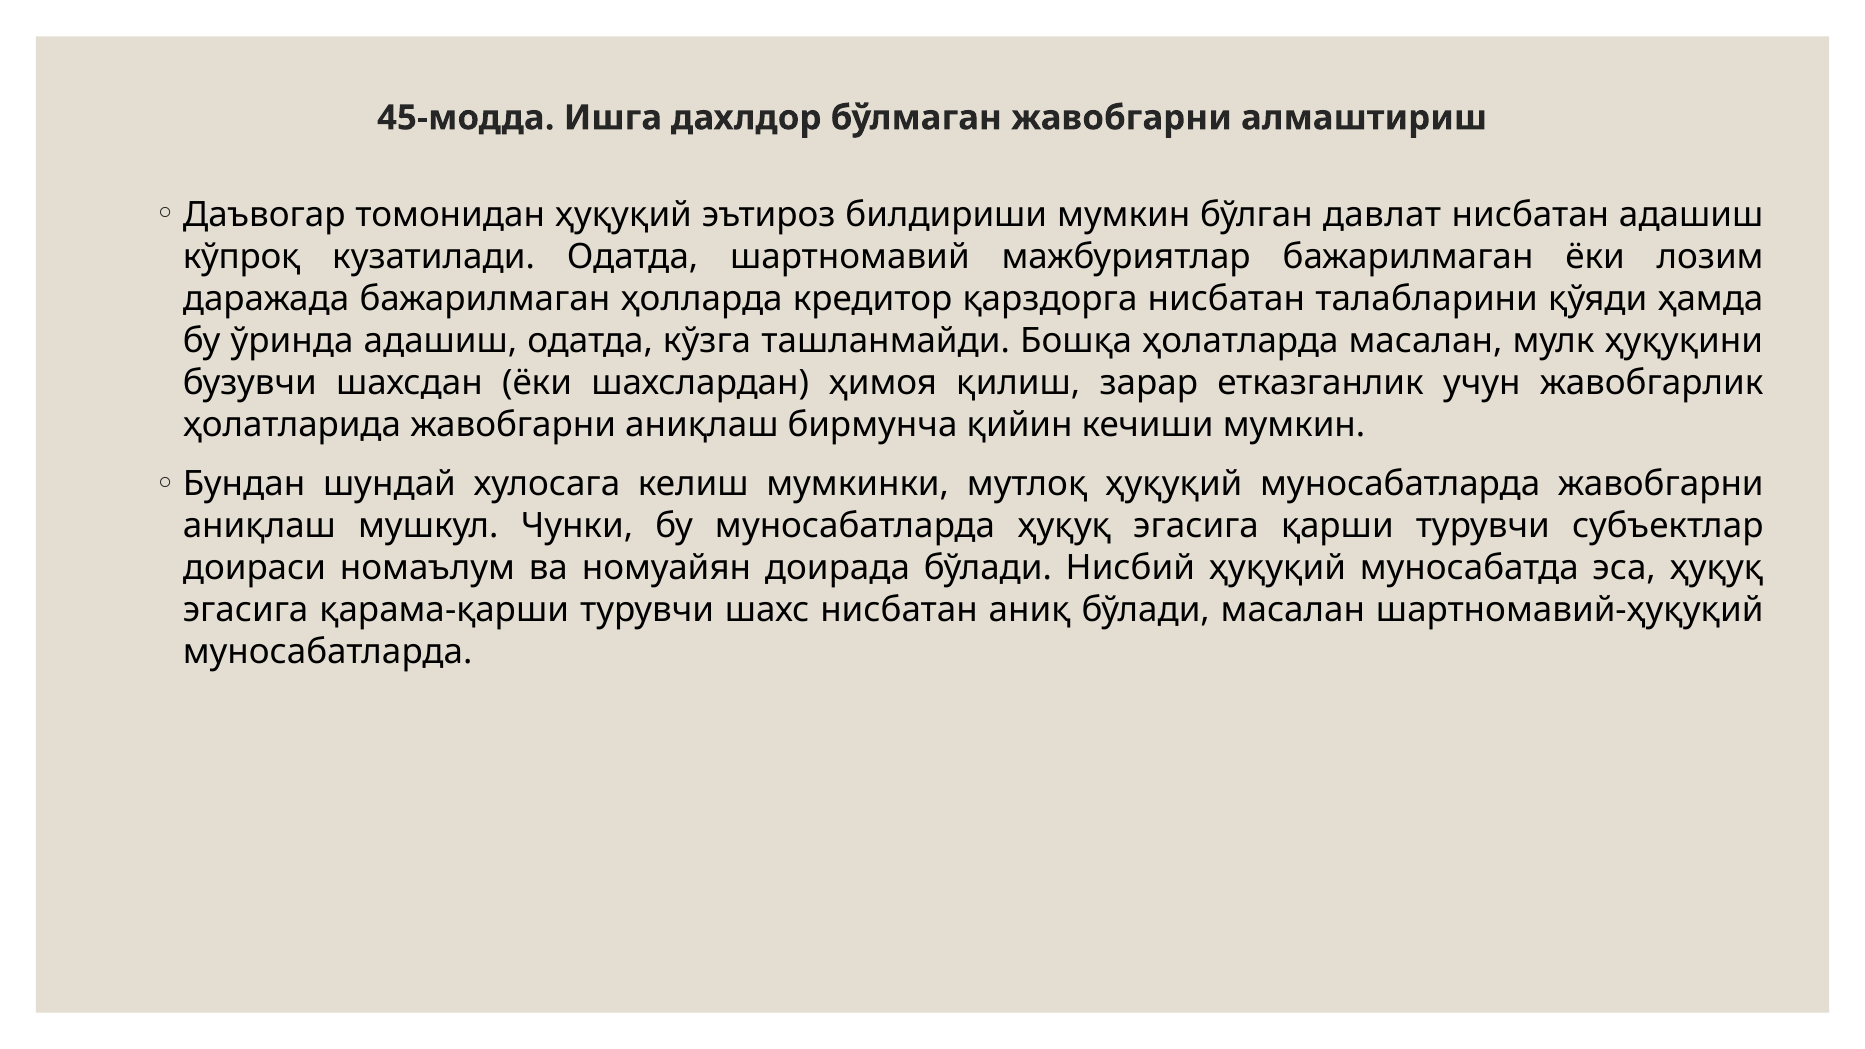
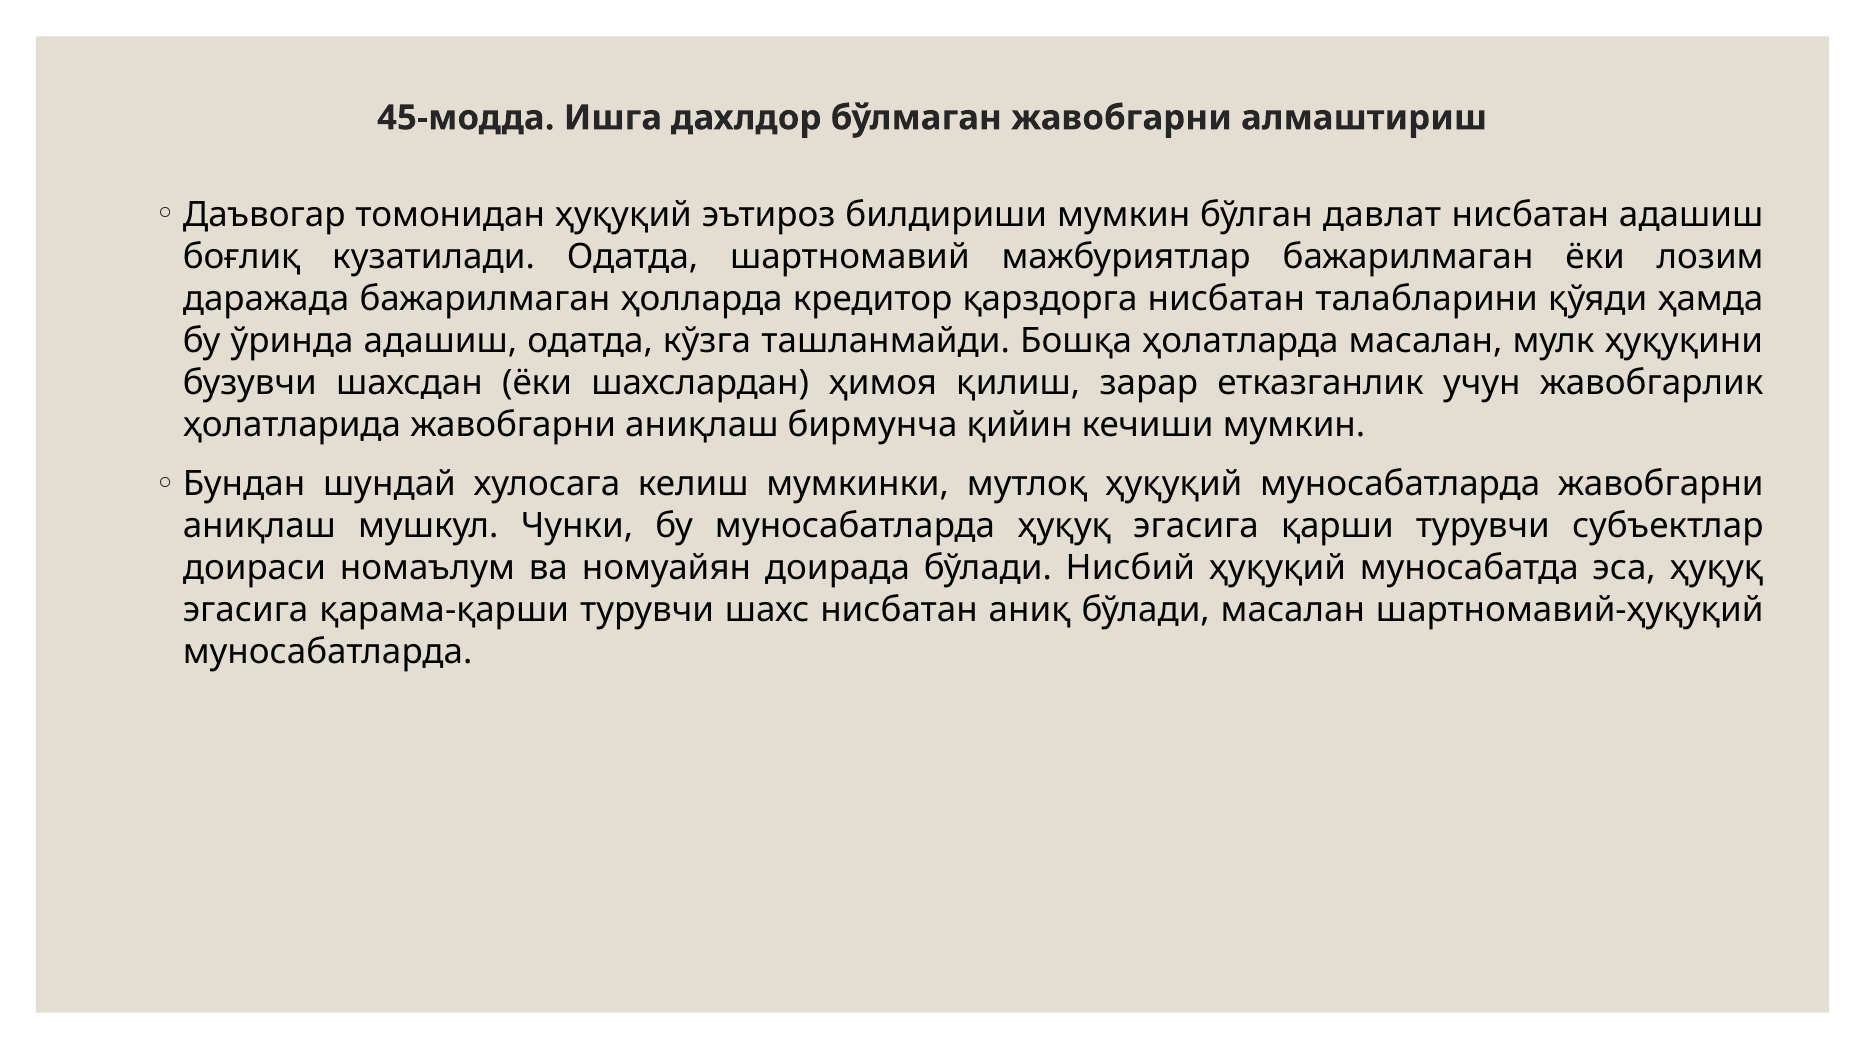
кўпроқ: кўпроқ -> боғлиқ (242, 257)
